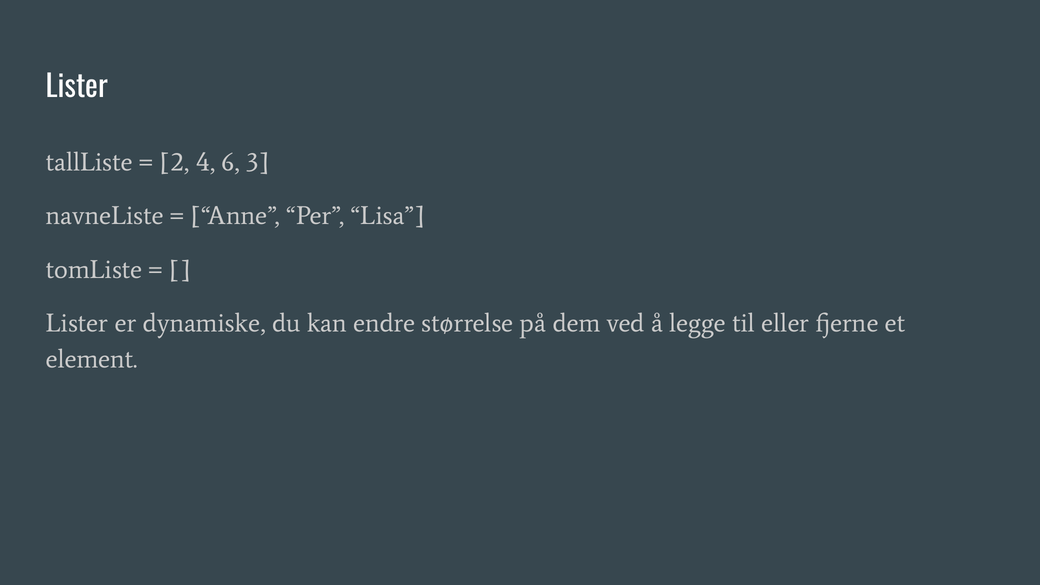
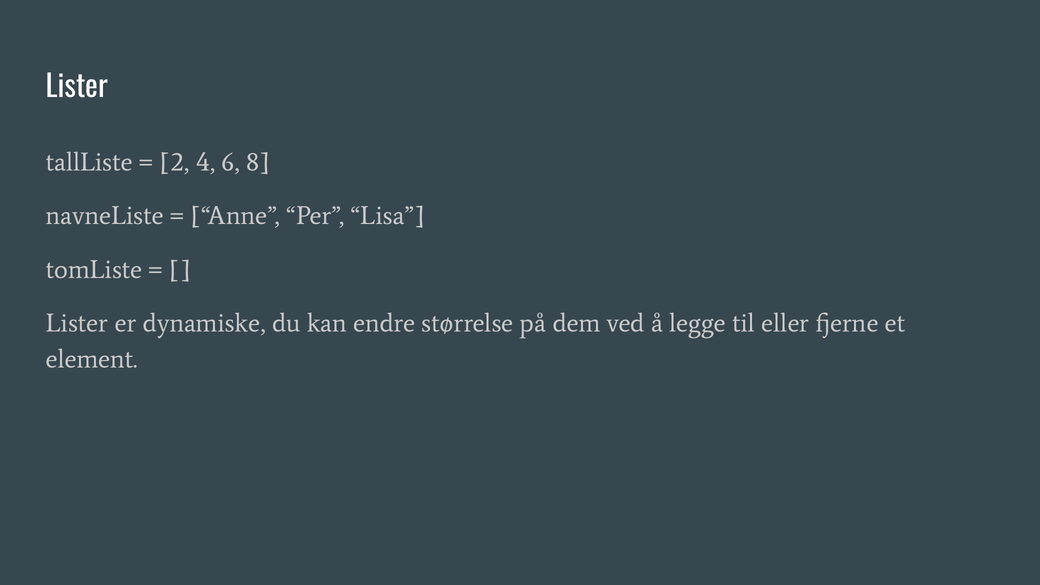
3: 3 -> 8 (258, 162)
